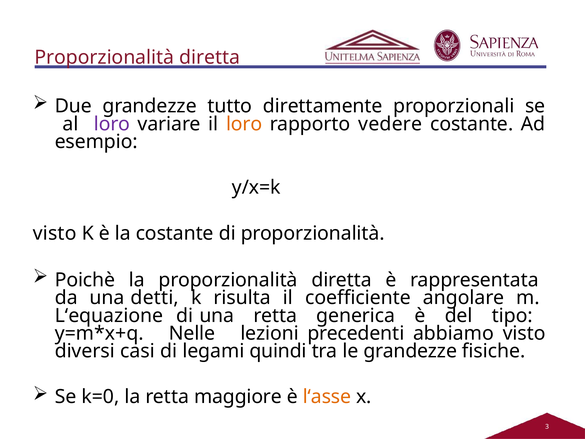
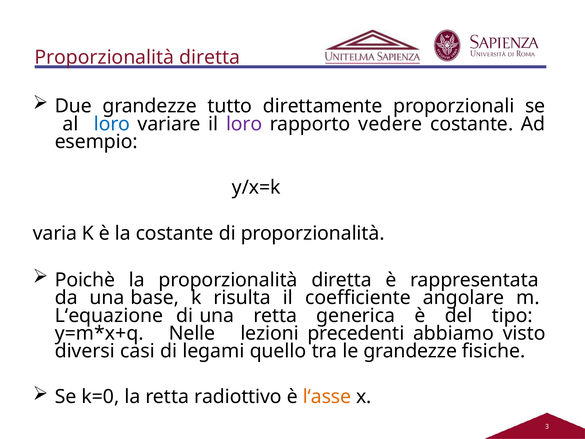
loro colour: purple -> blue (112, 124)
loro colour: orange -> purple (244, 124)
visto: visto -> varia (55, 233)
detti: detti -> base (155, 298)
quindi: quindi -> quello (278, 351)
maggiore: maggiore -> radiottivo (238, 397)
